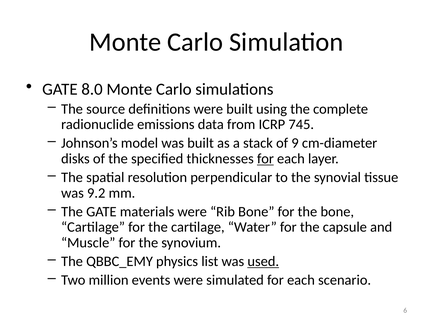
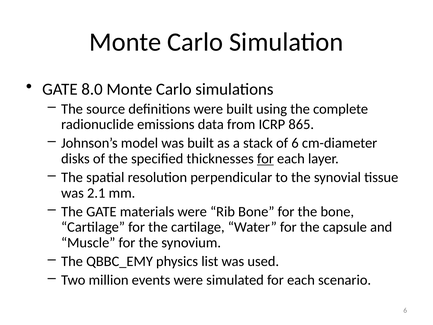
745: 745 -> 865 (301, 124)
of 9: 9 -> 6 (295, 143)
9.2: 9.2 -> 2.1 (96, 193)
used underline: present -> none (263, 261)
